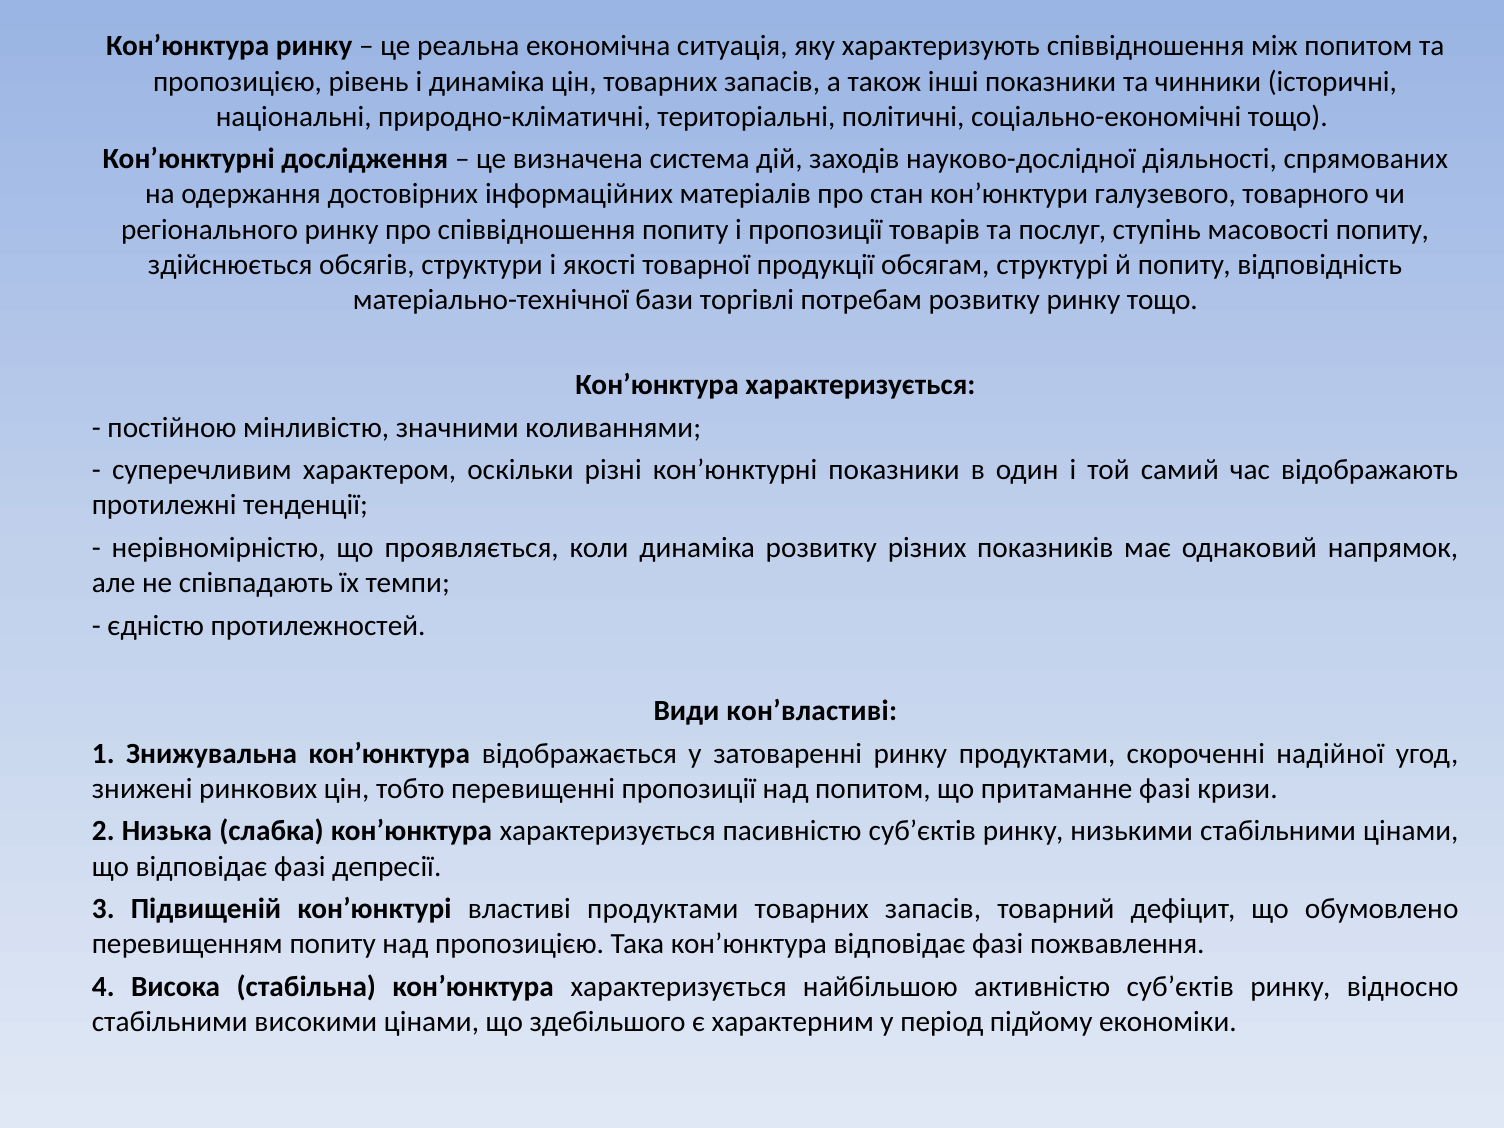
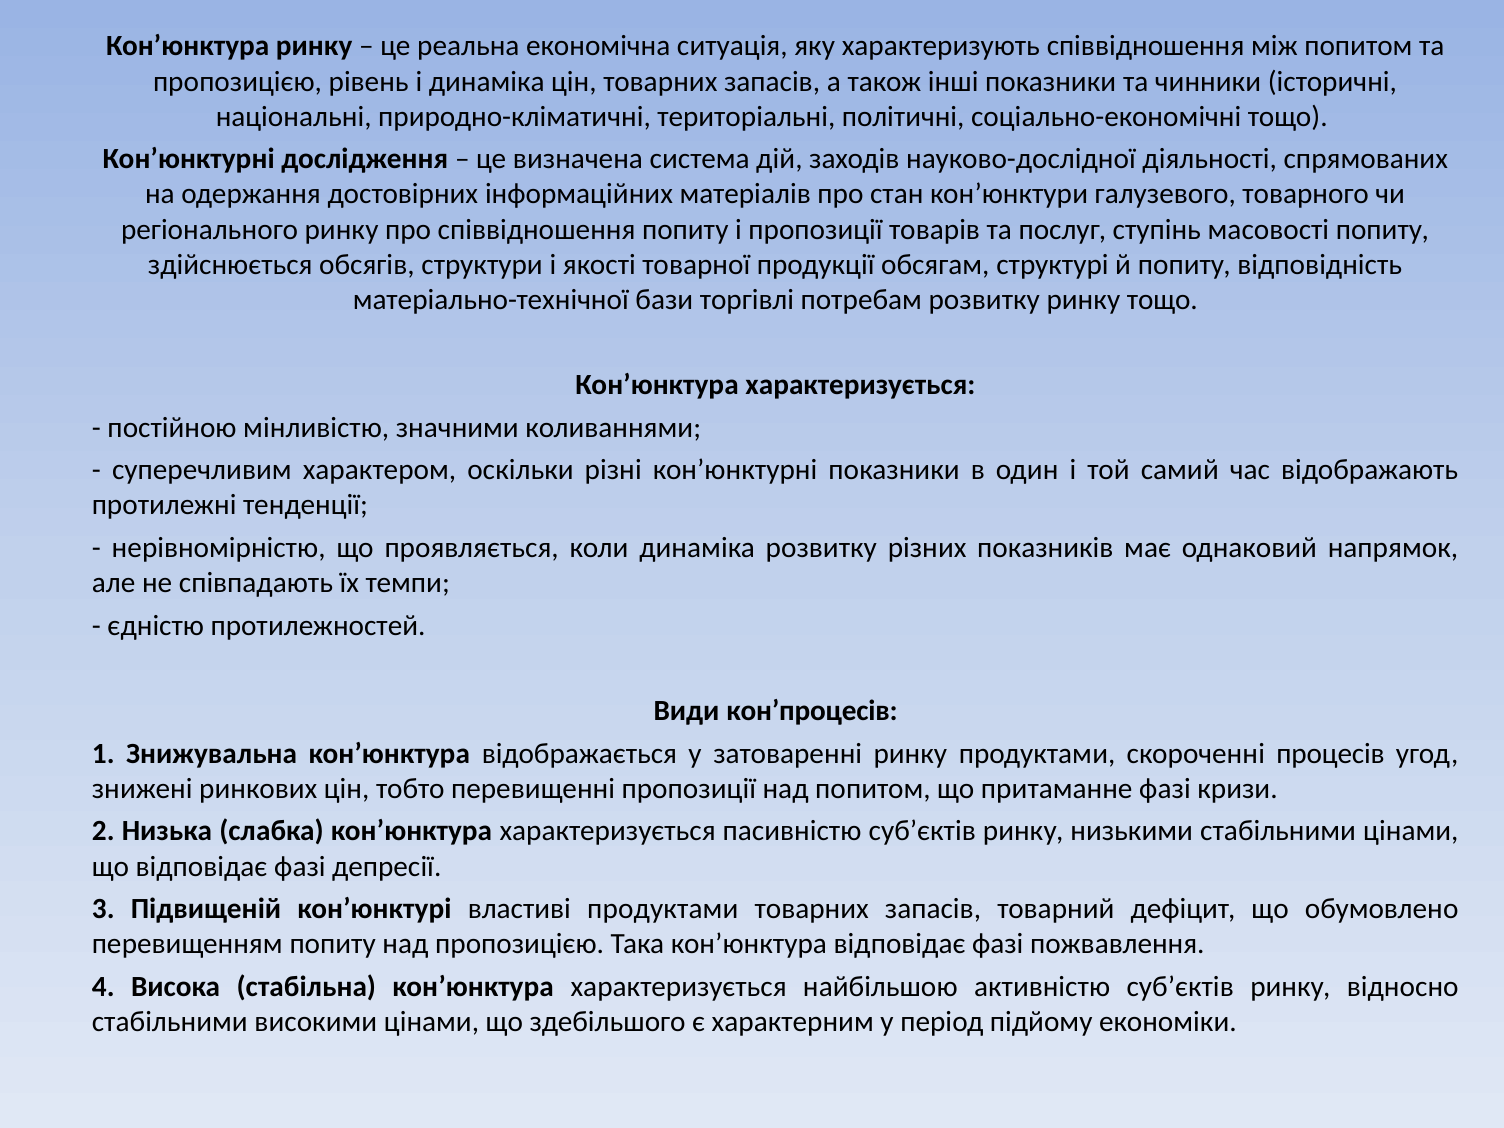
кон’властиві: кон’властиві -> кон’процесів (812, 711)
надійної: надійної -> процесів (1331, 754)
